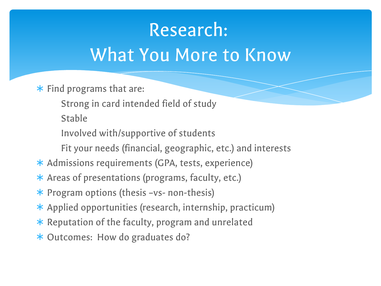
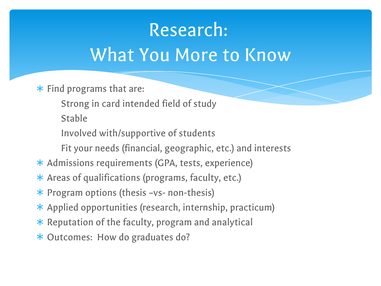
presentations: presentations -> qualifications (112, 177)
unrelated: unrelated -> analytical (232, 222)
